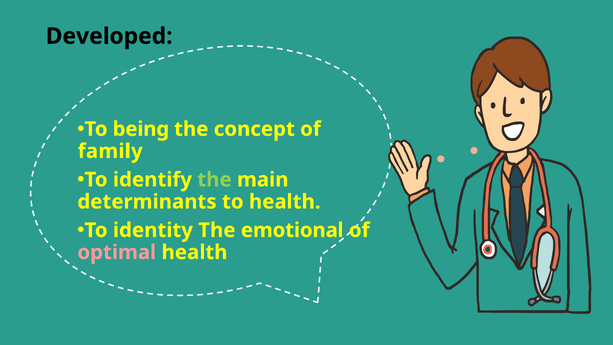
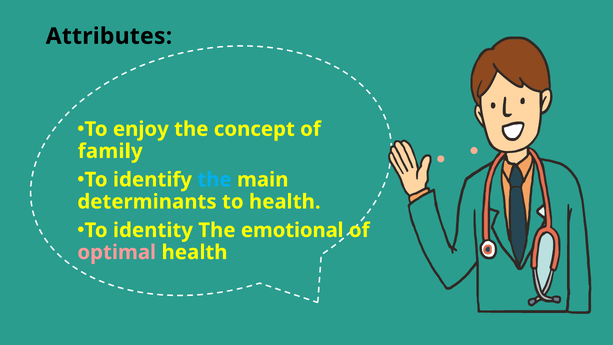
Developed: Developed -> Attributes (109, 36)
being: being -> enjoy (141, 129)
the colour: light green -> light blue (214, 180)
